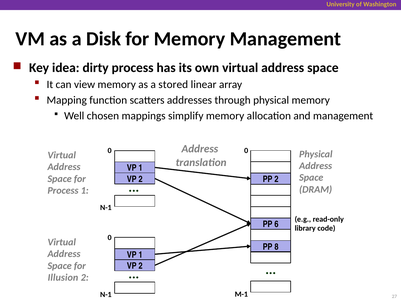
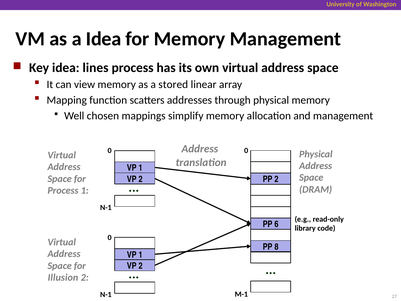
a Disk: Disk -> Idea (104, 39)
dirty: dirty -> lines (96, 68)
